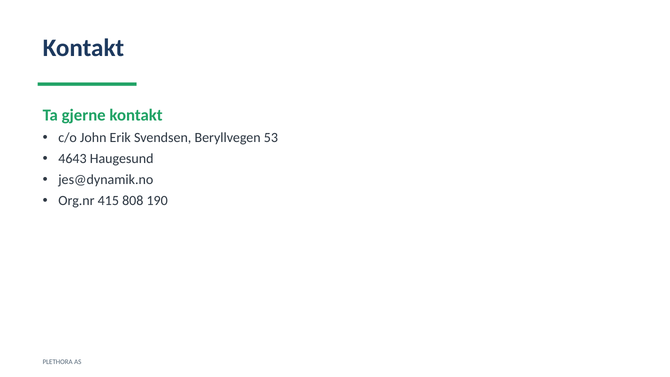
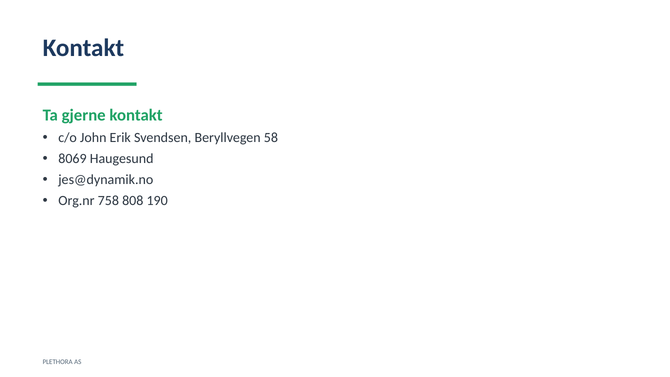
53: 53 -> 58 (271, 138)
4643: 4643 -> 8069 (72, 159)
415: 415 -> 758 (108, 201)
